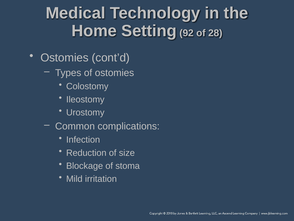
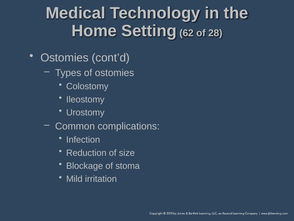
92: 92 -> 62 (186, 33)
